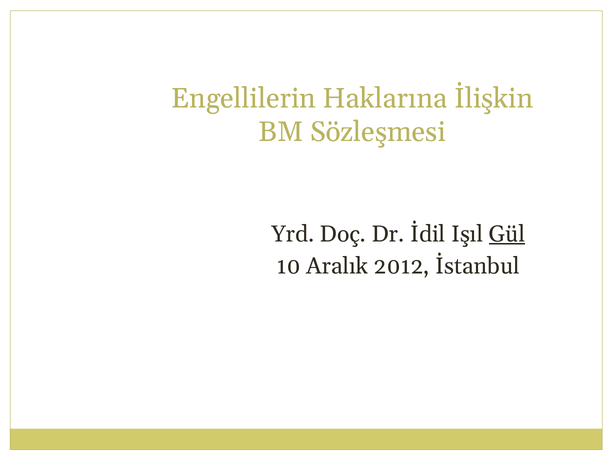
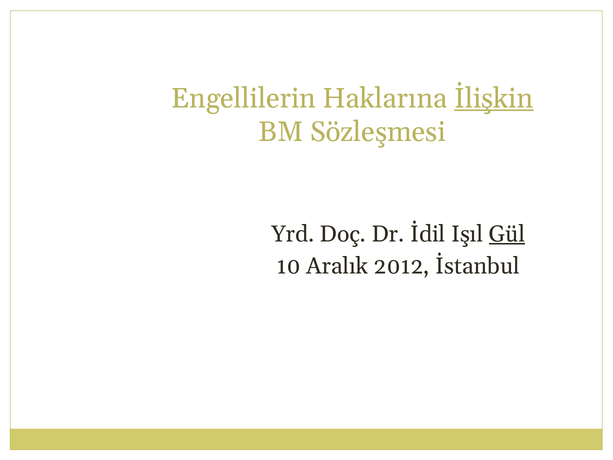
İlişkin underline: none -> present (494, 98)
